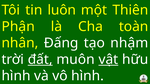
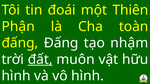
luôn: luôn -> đoái (62, 10)
nhân: nhân -> đấng (20, 43)
vật underline: present -> none (108, 60)
